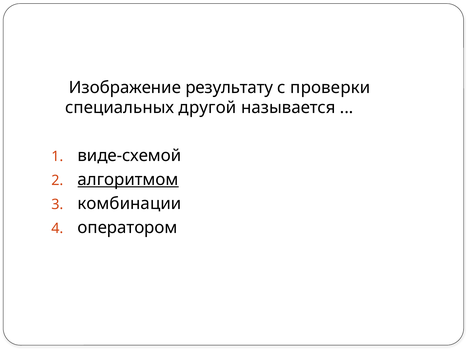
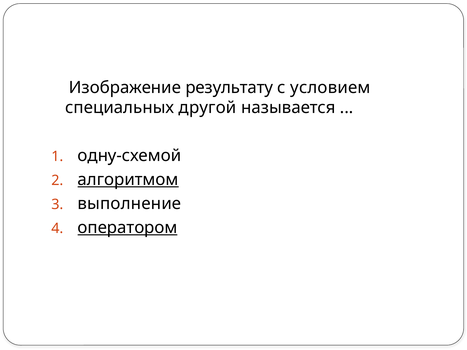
проверки: проверки -> условием (330, 88)
виде-схемой: виде-схемой -> одну-схемой (129, 156)
комбинации: комбинации -> выполнение (129, 204)
оператором underline: none -> present (128, 228)
